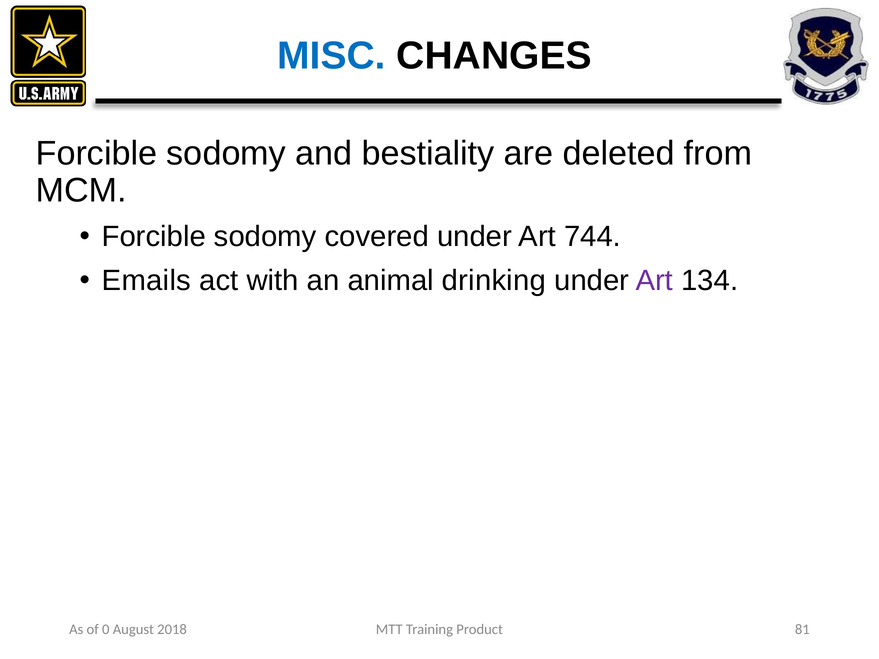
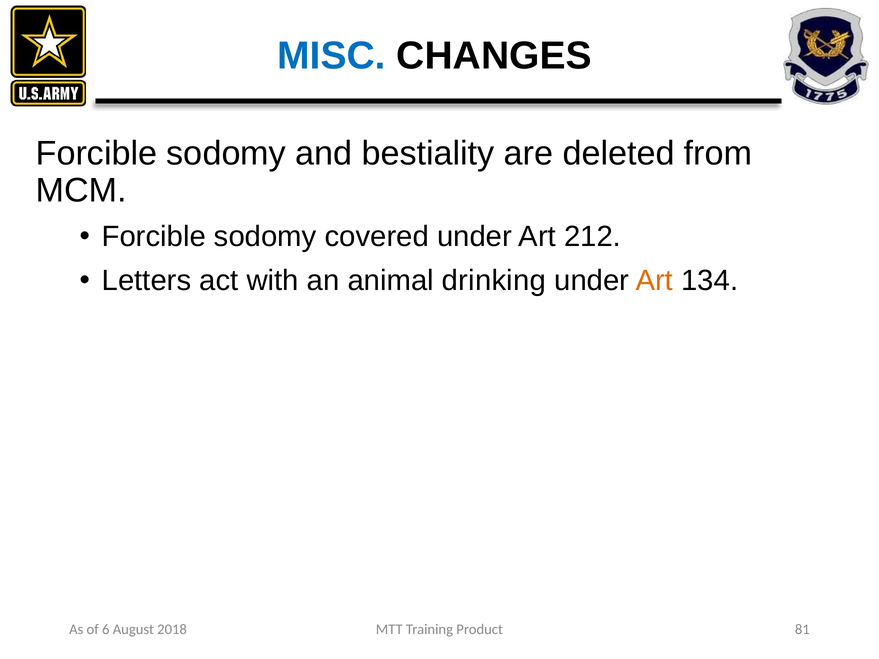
744: 744 -> 212 (593, 237)
Emails: Emails -> Letters (147, 281)
Art colour: purple -> orange (654, 281)
0: 0 -> 6 (106, 630)
